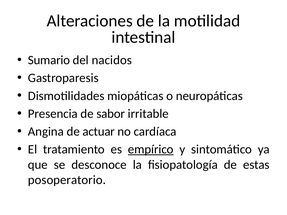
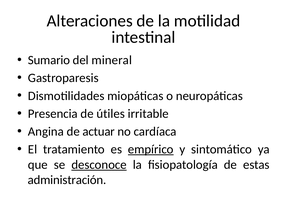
nacidos: nacidos -> mineral (112, 60)
sabor: sabor -> útiles (111, 114)
desconoce underline: none -> present (99, 165)
posoperatorio: posoperatorio -> administración (67, 180)
